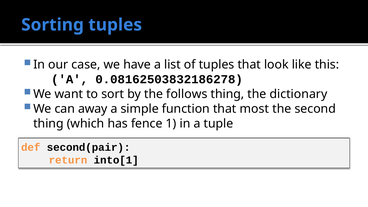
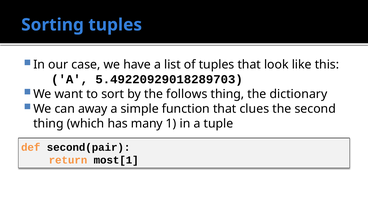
0.08162503832186278: 0.08162503832186278 -> 5.49220929018289703 (169, 79)
most: most -> clues (254, 109)
fence: fence -> many (147, 123)
into[1: into[1 -> most[1 (116, 160)
